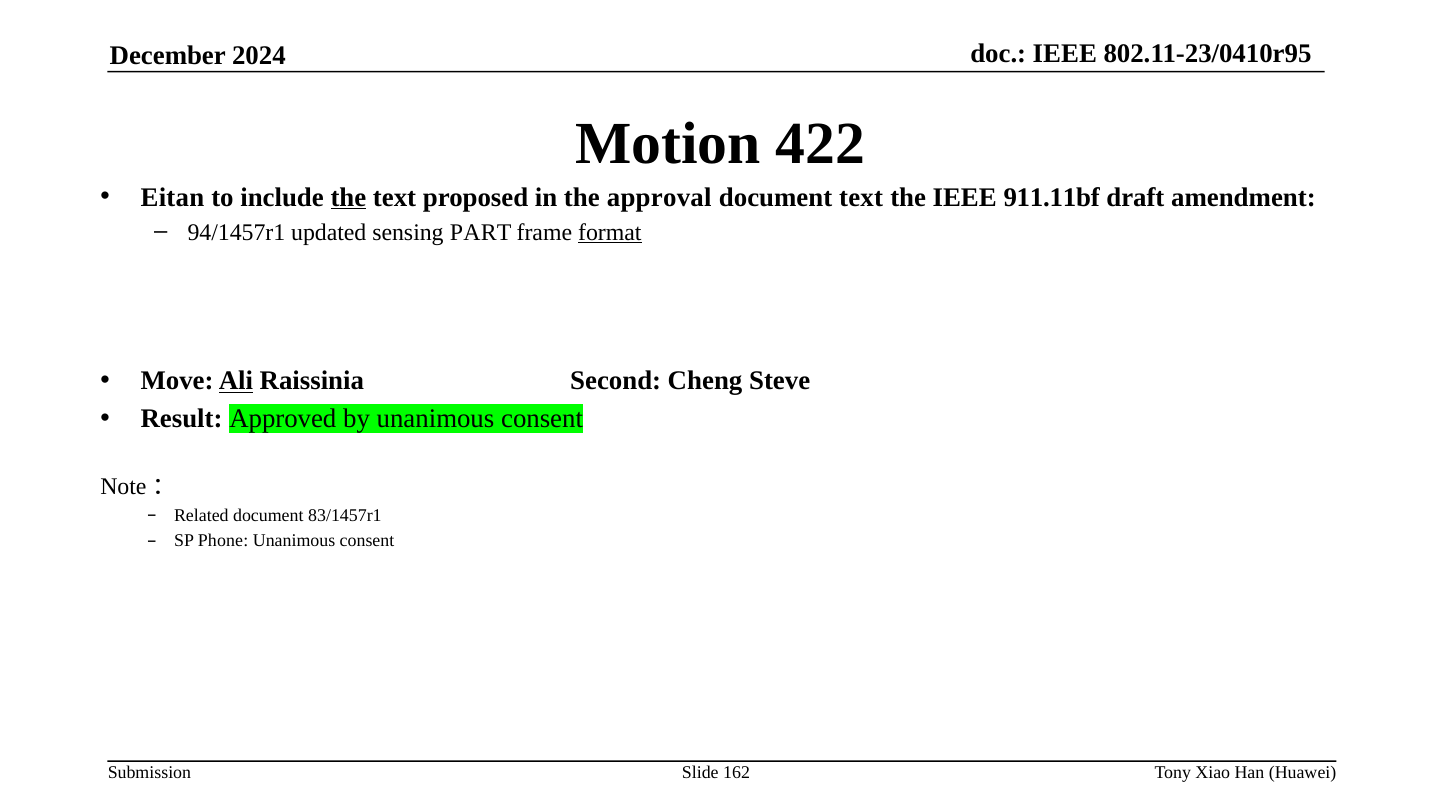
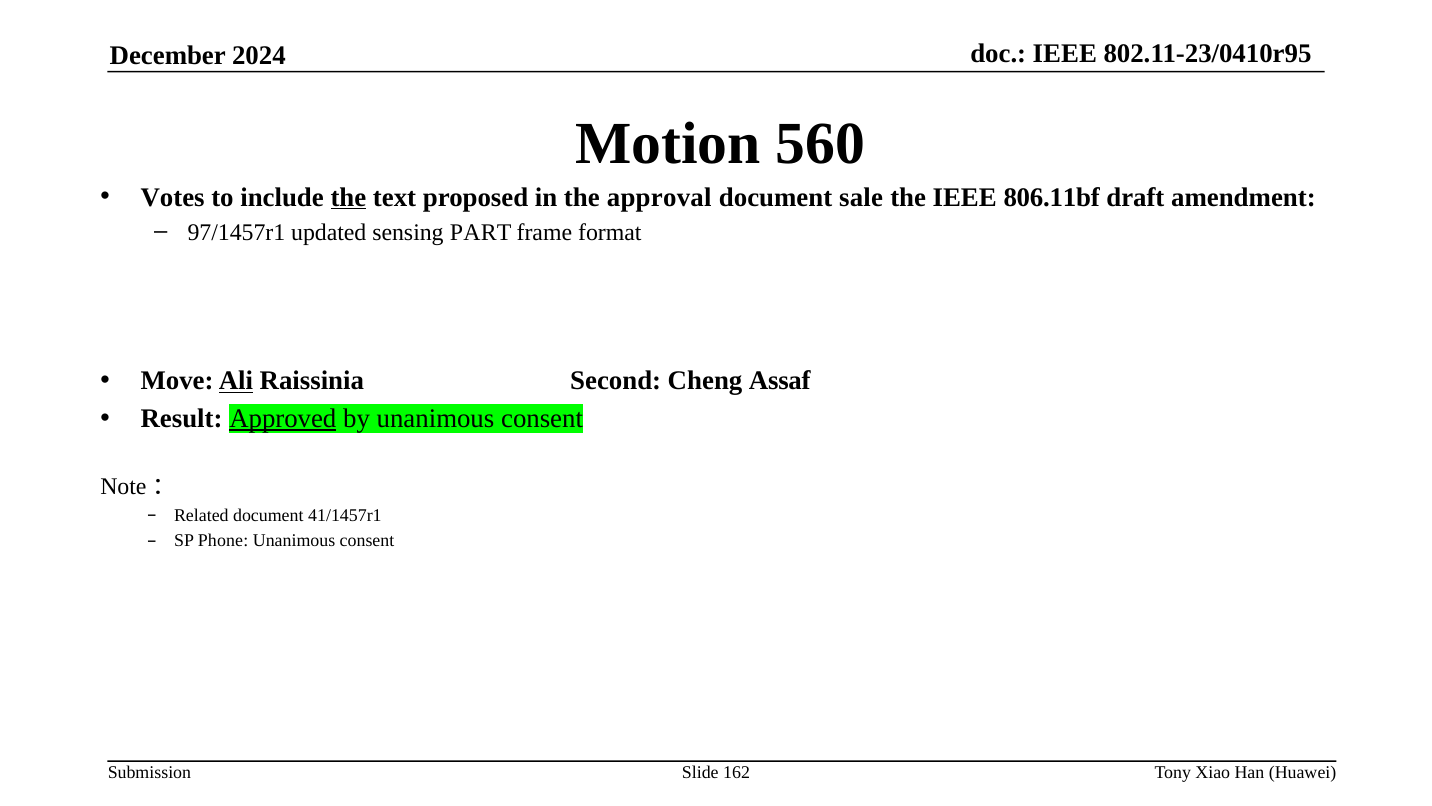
422: 422 -> 560 (820, 144)
Eitan: Eitan -> Votes (173, 197)
document text: text -> sale (861, 197)
911.11bf: 911.11bf -> 806.11bf (1052, 197)
94/1457r1: 94/1457r1 -> 97/1457r1 (236, 232)
format underline: present -> none (610, 232)
Steve: Steve -> Assaf (780, 381)
Approved underline: none -> present (283, 418)
83/1457r1: 83/1457r1 -> 41/1457r1 (345, 515)
